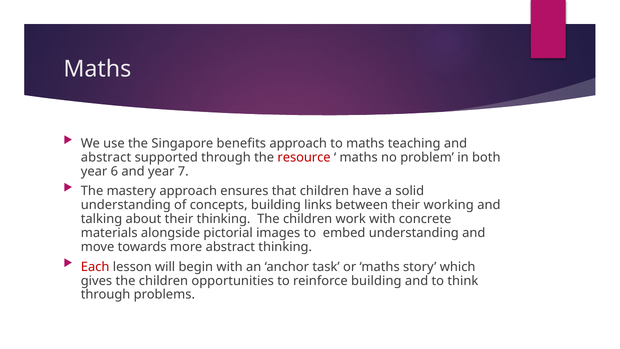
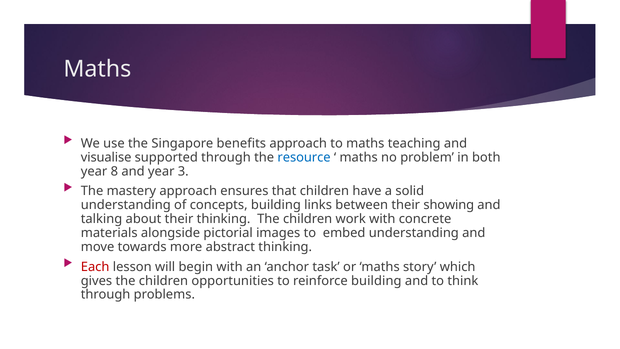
abstract: abstract -> visualise (106, 157)
resource colour: red -> blue (304, 157)
6: 6 -> 8 (114, 171)
7: 7 -> 3 (183, 171)
working: working -> showing (449, 205)
